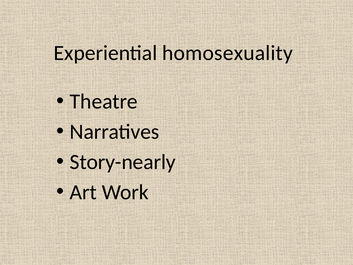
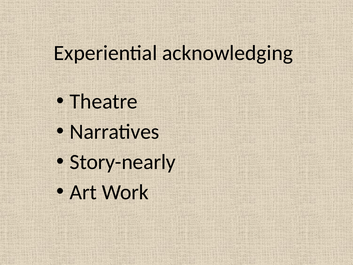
homosexuality: homosexuality -> acknowledging (228, 53)
